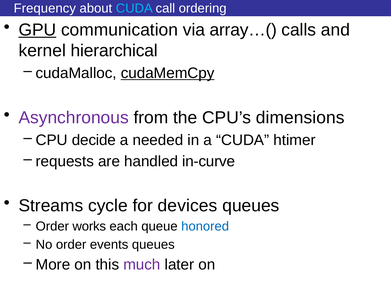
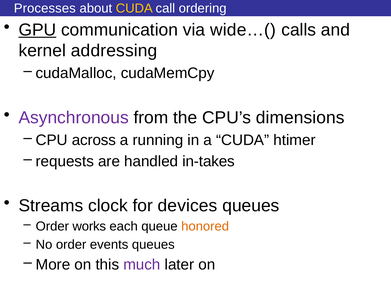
Frequency: Frequency -> Processes (45, 8)
CUDA colour: light blue -> yellow (134, 8)
array…(: array…( -> wide…( (243, 30)
hierarchical: hierarchical -> addressing (114, 51)
cudaMemCpy underline: present -> none (168, 73)
decide: decide -> across (94, 140)
needed: needed -> running (158, 140)
in-curve: in-curve -> in-takes (209, 161)
cycle: cycle -> clock (108, 206)
honored colour: blue -> orange (205, 226)
